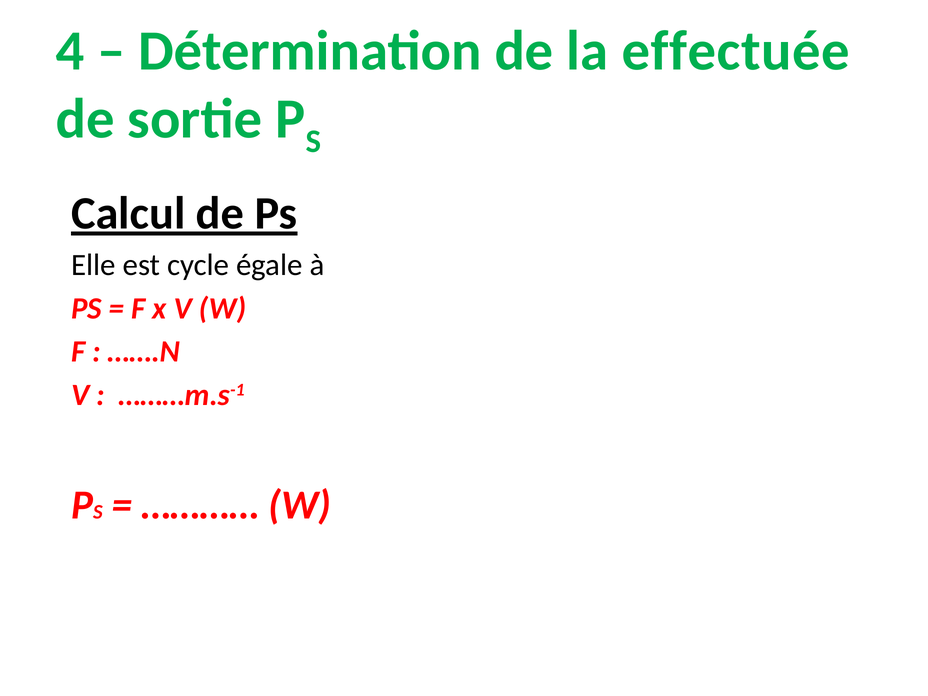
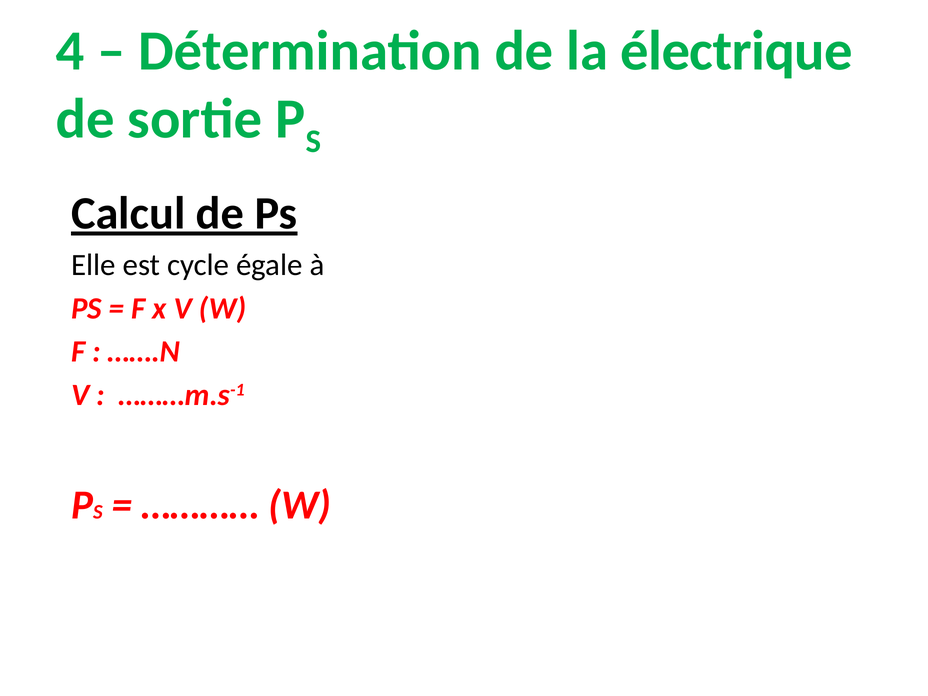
effectuée: effectuée -> électrique (736, 51)
